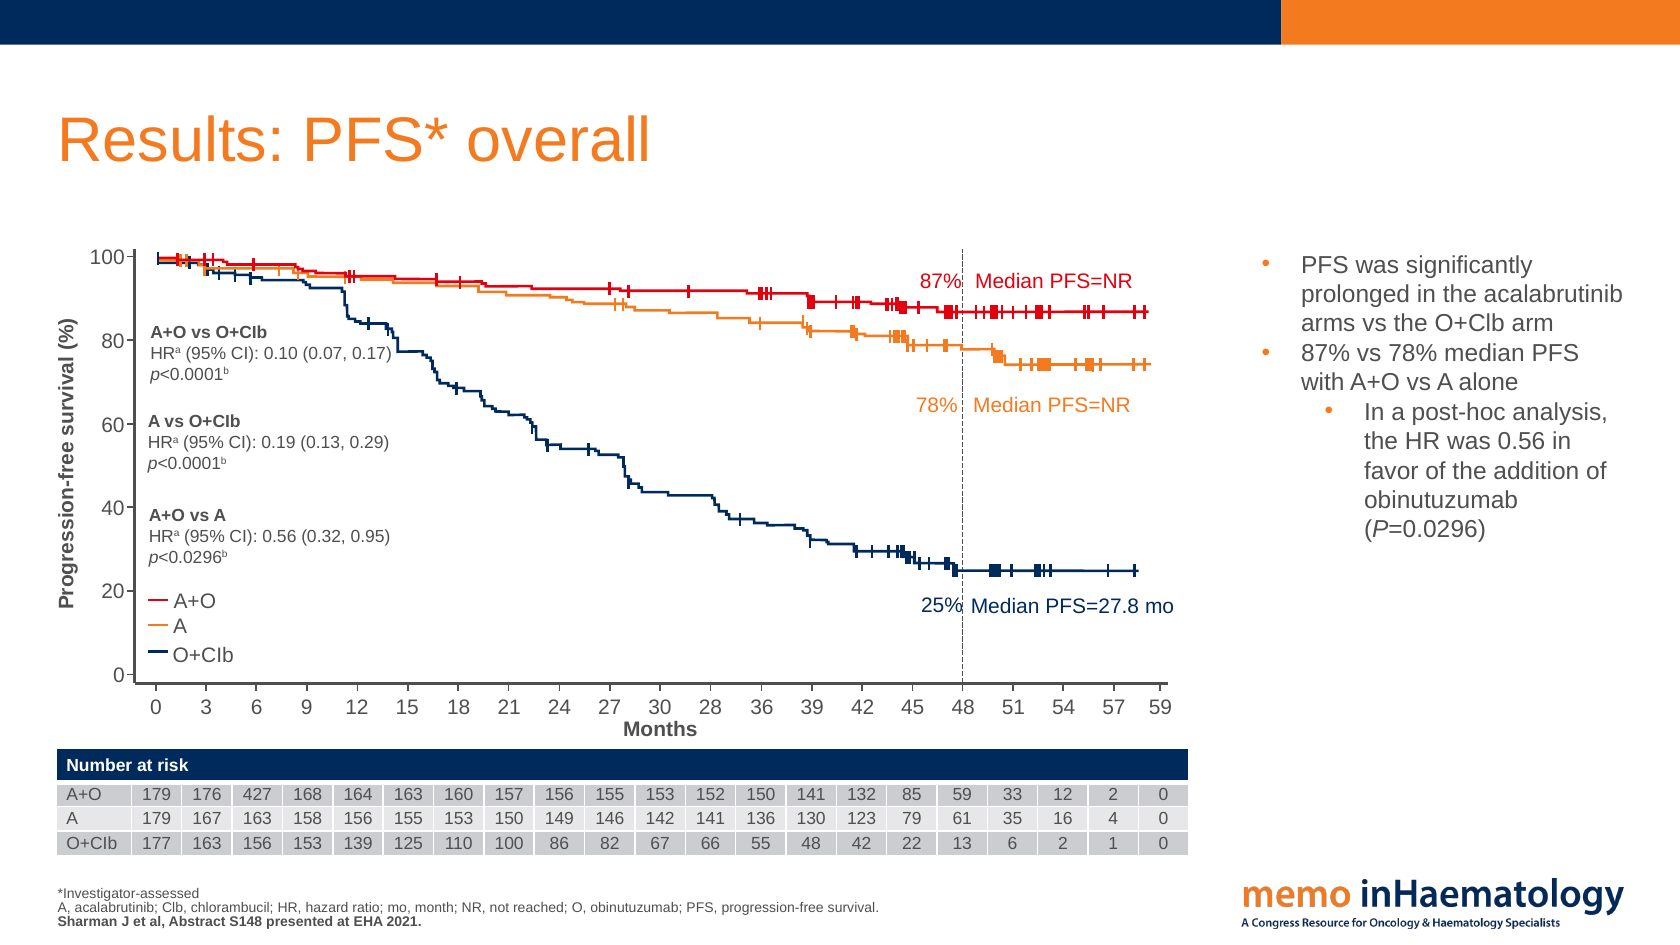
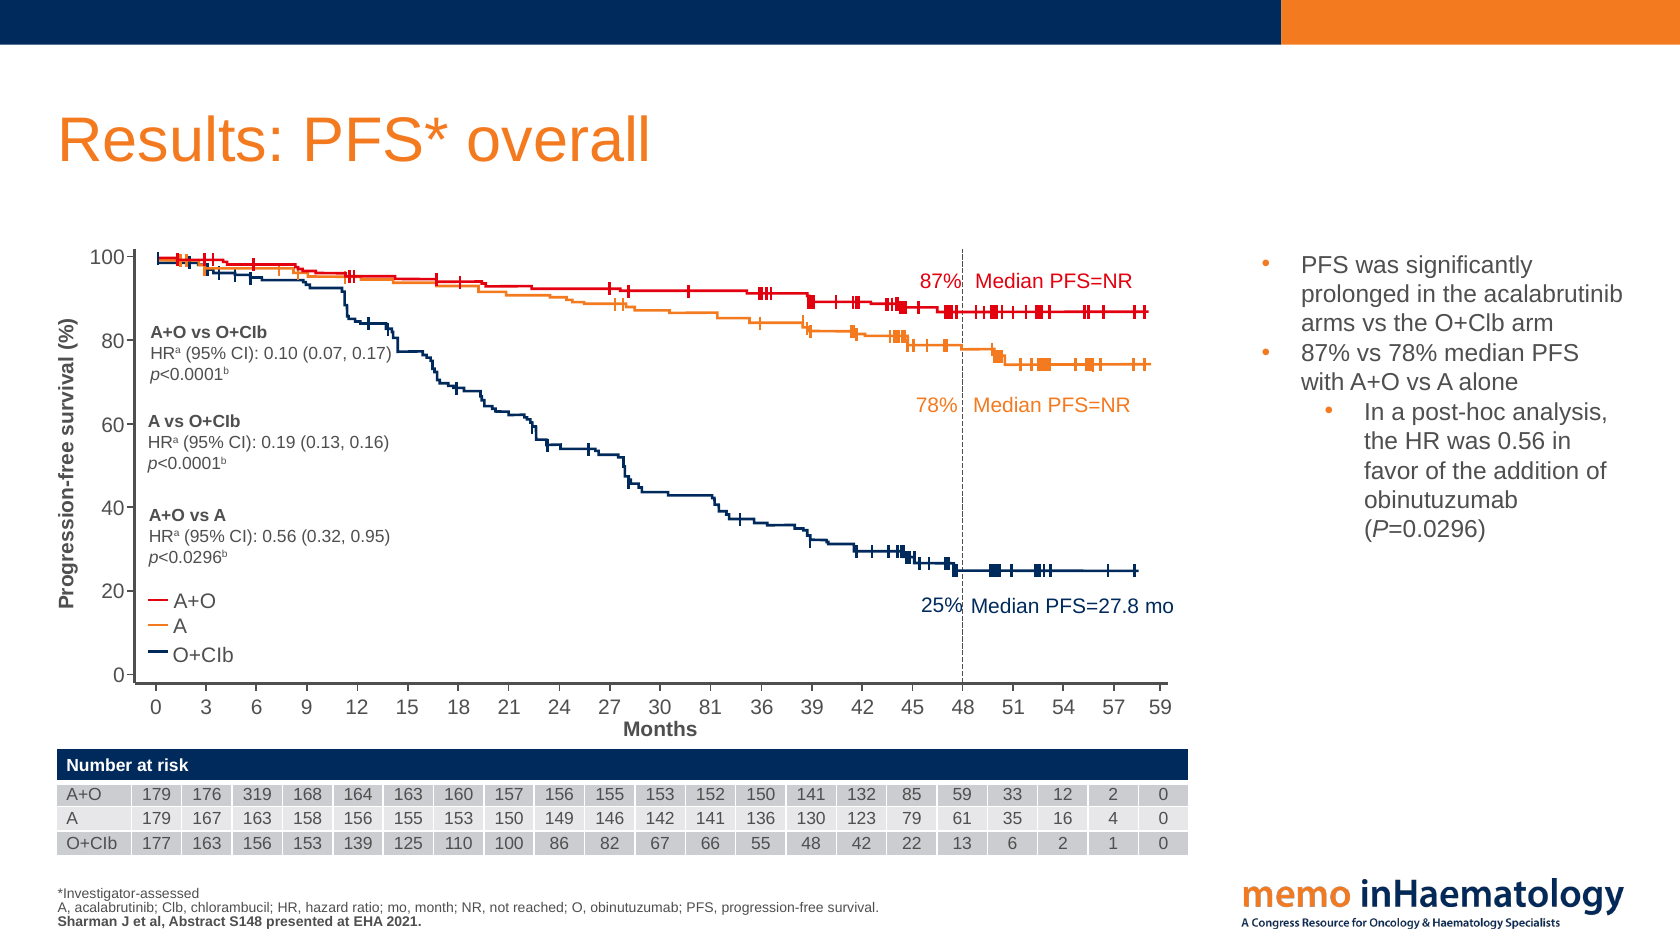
0.29: 0.29 -> 0.16 (370, 443)
28: 28 -> 81 (710, 708)
427: 427 -> 319 (257, 795)
